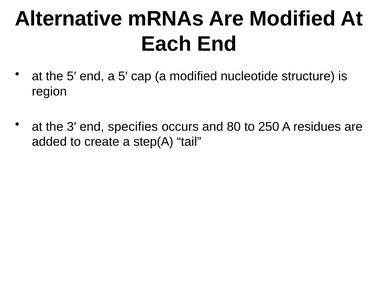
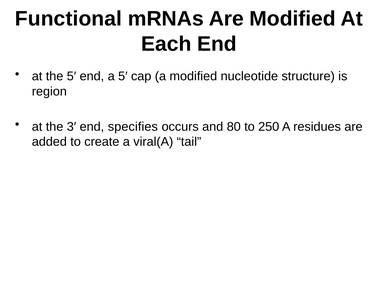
Alternative: Alternative -> Functional (68, 19)
step(A: step(A -> viral(A (153, 142)
